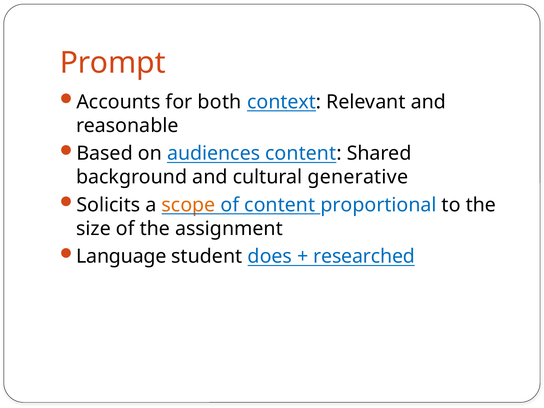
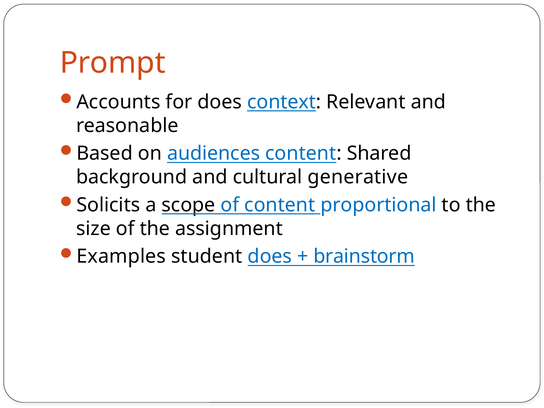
for both: both -> does (220, 102)
scope colour: orange -> black (188, 205)
Language: Language -> Examples (121, 257)
researched: researched -> brainstorm (364, 257)
